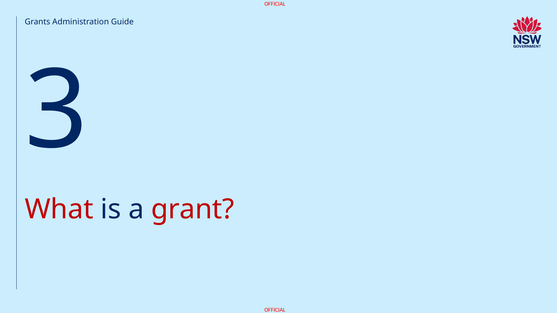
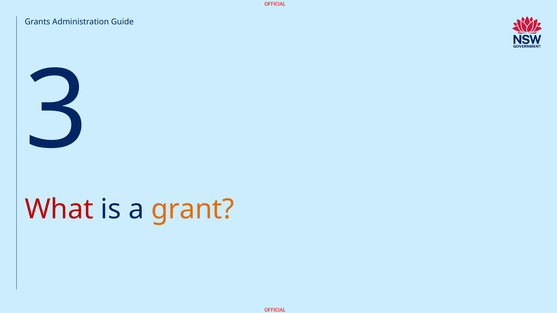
grant colour: red -> orange (193, 210)
